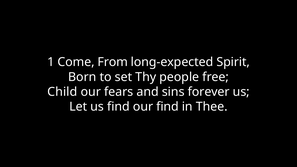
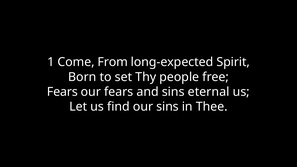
Child: Child -> Fears (62, 92)
forever: forever -> eternal (209, 92)
our find: find -> sins (168, 107)
